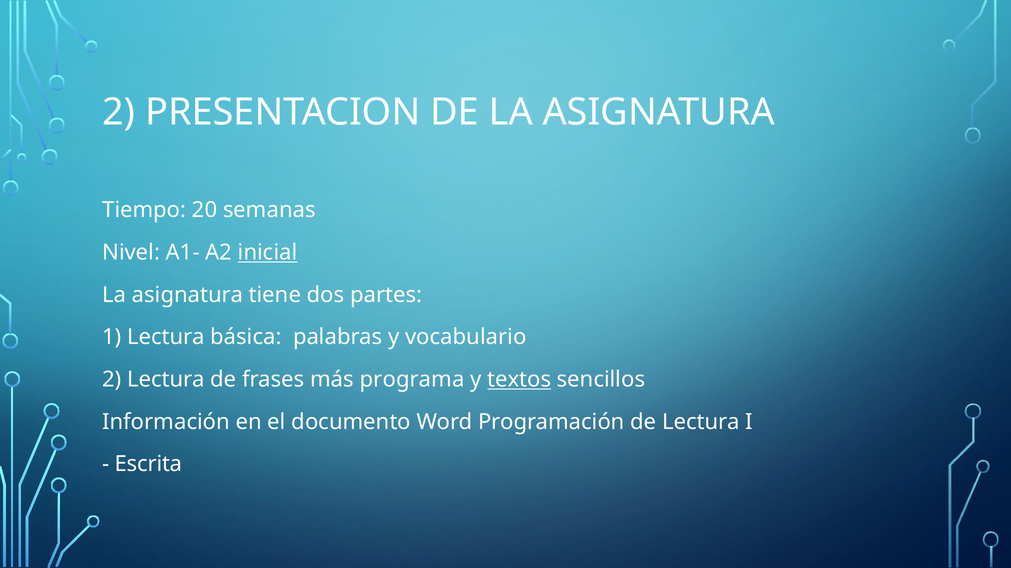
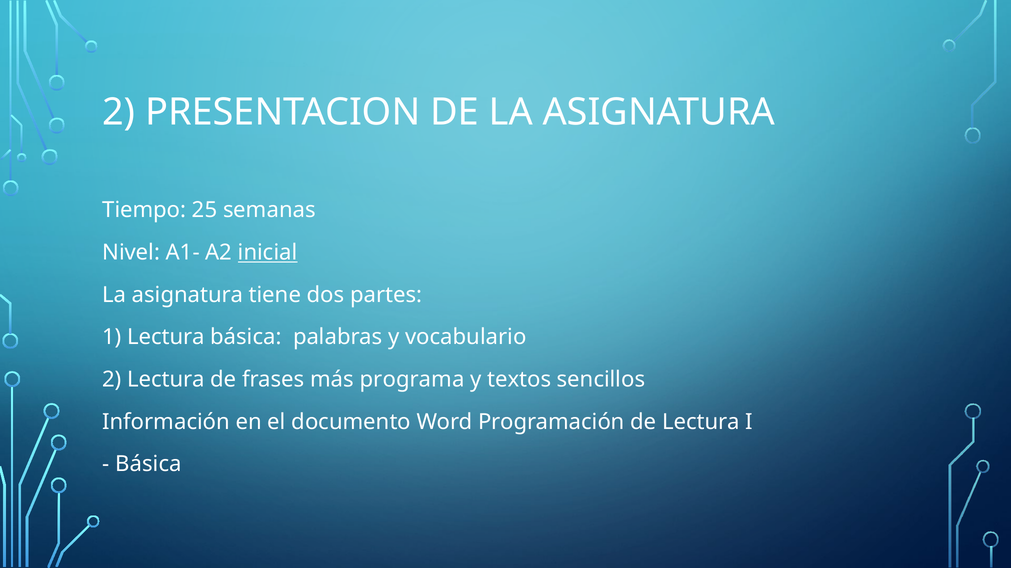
20: 20 -> 25 (205, 210)
textos underline: present -> none (519, 380)
Escrita: Escrita -> Básica (148, 465)
